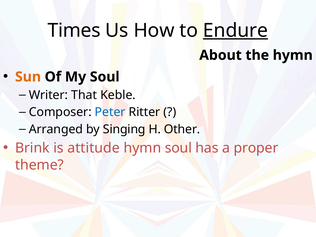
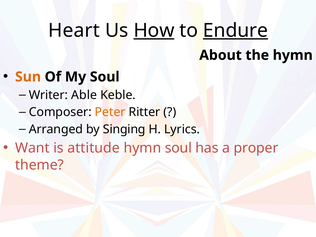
Times: Times -> Heart (74, 31)
How underline: none -> present (154, 31)
That: That -> Able (84, 95)
Peter colour: blue -> orange (110, 112)
Other: Other -> Lyrics (182, 129)
Brink: Brink -> Want (32, 148)
